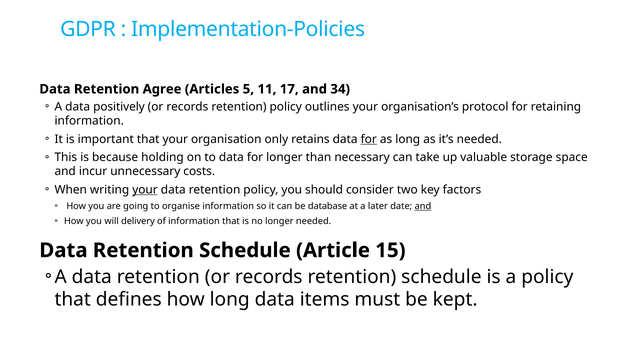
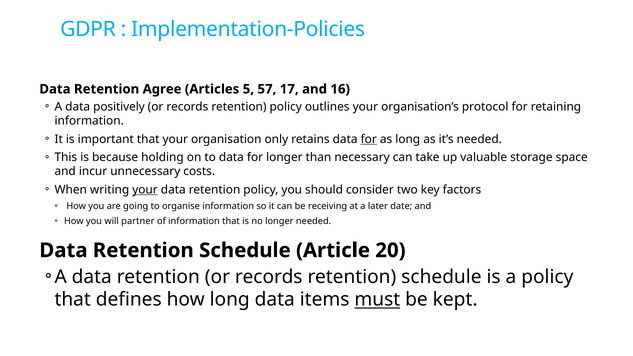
11: 11 -> 57 (267, 89)
34: 34 -> 16 (340, 89)
database: database -> receiving (328, 206)
and underline: present -> none (423, 206)
delivery: delivery -> partner (138, 221)
15: 15 -> 20 (390, 250)
must underline: none -> present (377, 300)
